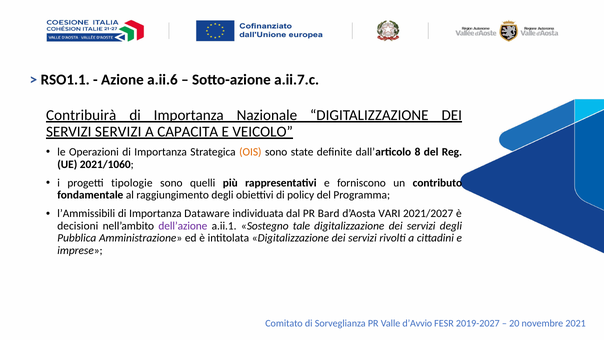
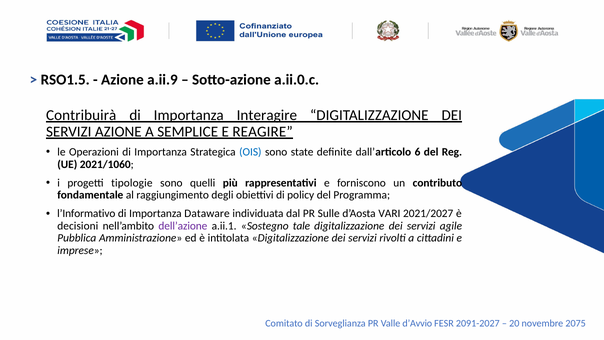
RSO1.1: RSO1.1 -> RSO1.5 (65, 79)
a.ii.6: a.ii.6 -> a.ii.9 (162, 79)
a.ii.7.c: a.ii.7.c -> a.ii.0.c (297, 79)
Nazionale: Nazionale -> Interagire (267, 115)
SERVIZI SERVIZI: SERVIZI -> AZIONE (118, 131)
CAPACITA: CAPACITA -> SEMPLICE (188, 131)
VEICOLO: VEICOLO -> REAGIRE (263, 131)
OIS colour: orange -> blue (250, 152)
8: 8 -> 6 (418, 152)
l’Ammissibili: l’Ammissibili -> l’Informativo (86, 214)
Bard: Bard -> Sulle (329, 214)
servizi degli: degli -> agile (451, 226)
2019-2027: 2019-2027 -> 2091-2027 (478, 323)
2021: 2021 -> 2075 (576, 323)
